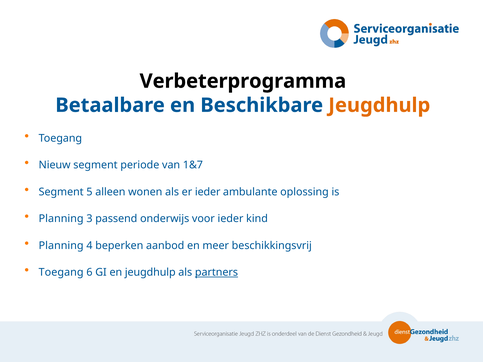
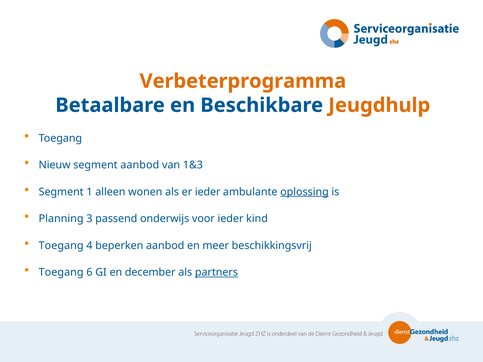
Verbeterprogramma colour: black -> orange (243, 81)
segment periode: periode -> aanbod (140, 165)
1&7: 1&7 -> 1&3 (193, 165)
5: 5 -> 1 (89, 192)
oplossing underline: none -> present (304, 192)
Planning: Planning -> Toegang (61, 246)
en jeugdhulp: jeugdhulp -> december (150, 273)
